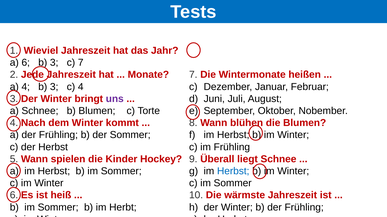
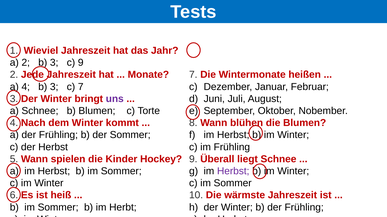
a 6: 6 -> 2 (26, 63)
c 7: 7 -> 9 (81, 63)
c 4: 4 -> 7 (81, 87)
Herbst colour: blue -> purple (233, 172)
